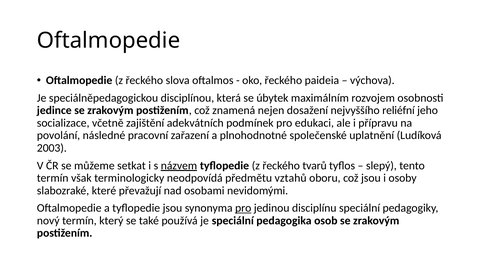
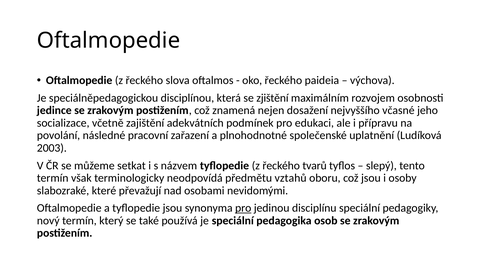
úbytek: úbytek -> zjištění (272, 98)
reliéfní: reliéfní -> včasné (398, 111)
názvem underline: present -> none (179, 166)
